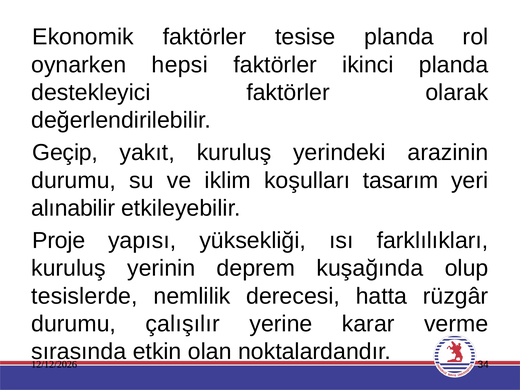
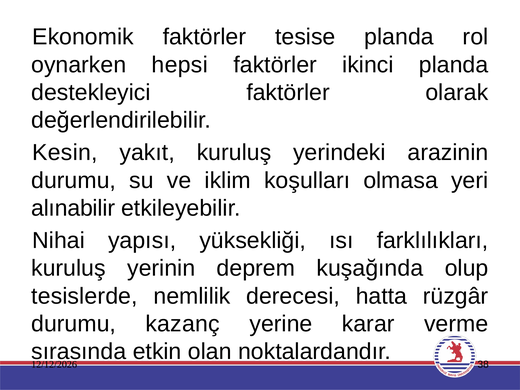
Geçip: Geçip -> Kesin (65, 153)
tasarım: tasarım -> olmasa (401, 180)
Proje: Proje -> Nihai (59, 241)
çalışılır: çalışılır -> kazanç (183, 324)
34: 34 -> 38 (483, 365)
